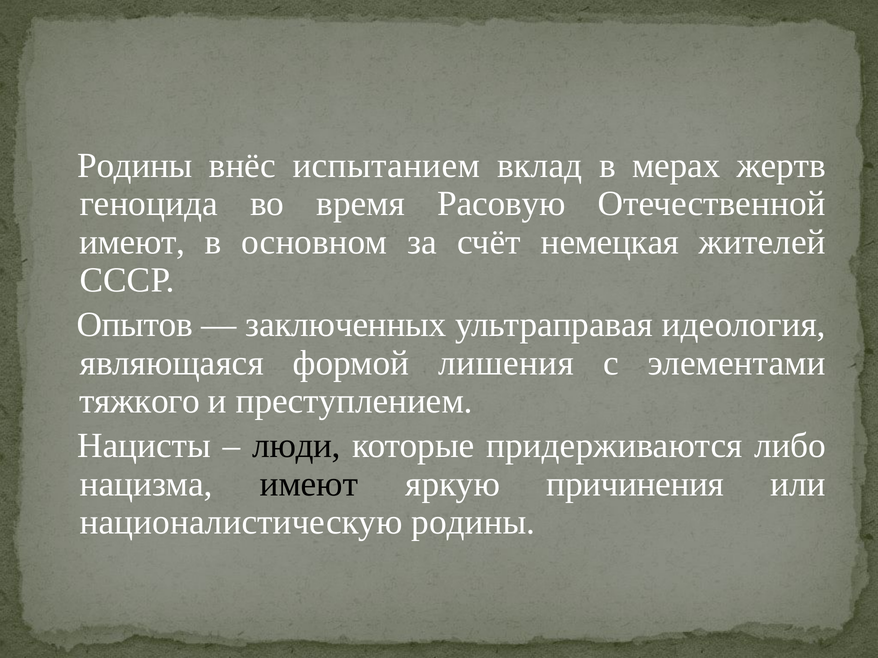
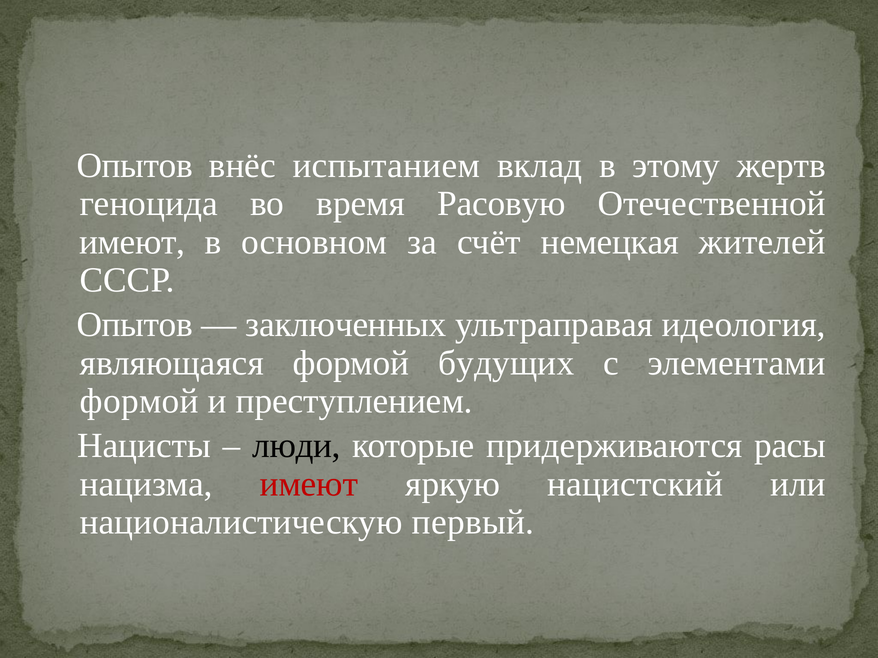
Родины: Родины -> Опытов (135, 166)
мерах: мерах -> этому (676, 166)
лишения: лишения -> будущих (506, 363)
тяжкого: тяжкого -> формой (139, 401)
либо: либо -> расы (790, 446)
имеют colour: black -> red (309, 484)
причинения: причинения -> нацистский (635, 484)
националистическую родины: родины -> первый (473, 523)
